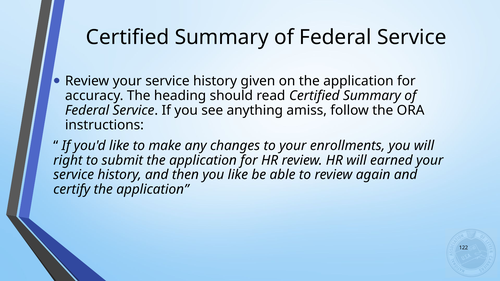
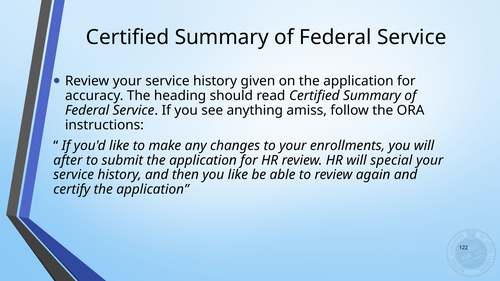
right: right -> after (68, 160)
earned: earned -> special (391, 160)
